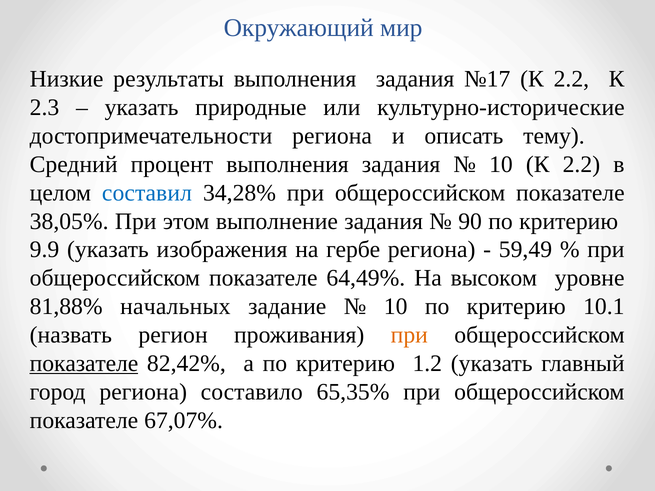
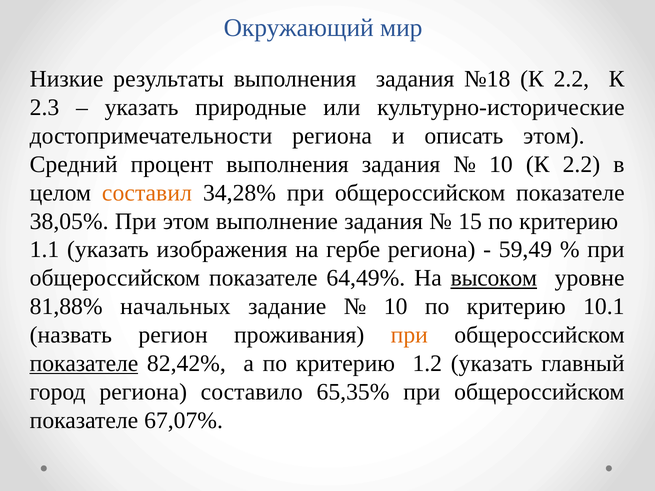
№17: №17 -> №18 (487, 79)
описать тему: тему -> этом (554, 136)
составил colour: blue -> orange (147, 193)
90: 90 -> 15 (470, 221)
9.9: 9.9 -> 1.1 (44, 250)
высоком underline: none -> present (494, 278)
